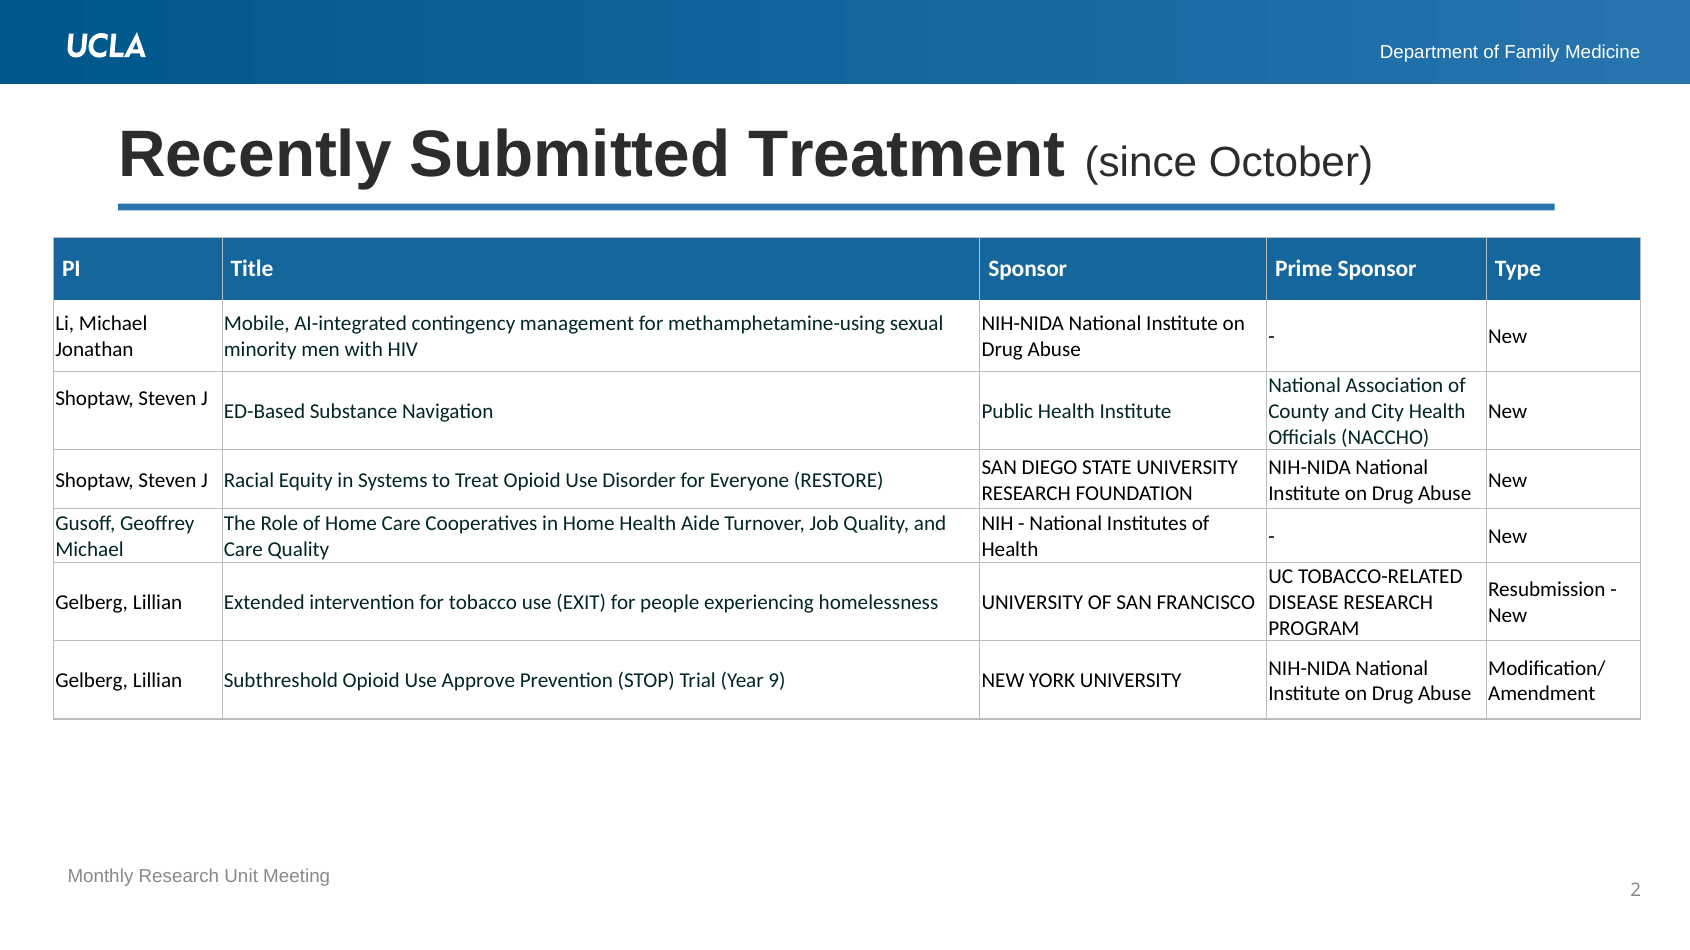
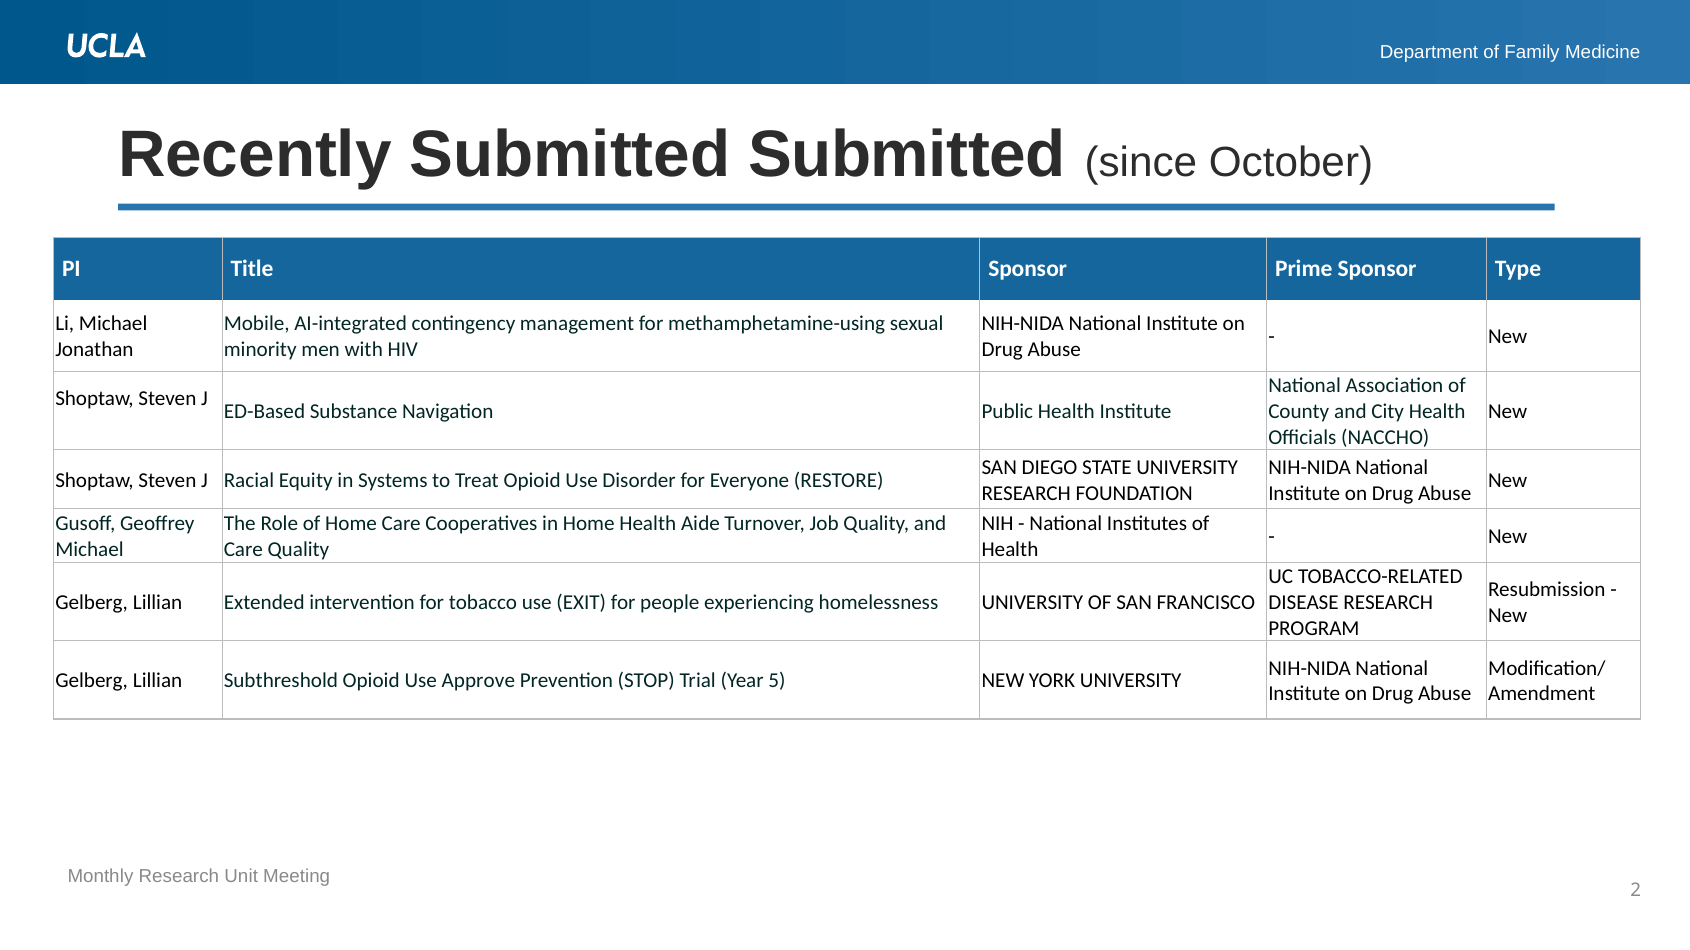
Submitted Treatment: Treatment -> Submitted (907, 155)
9: 9 -> 5 (777, 681)
